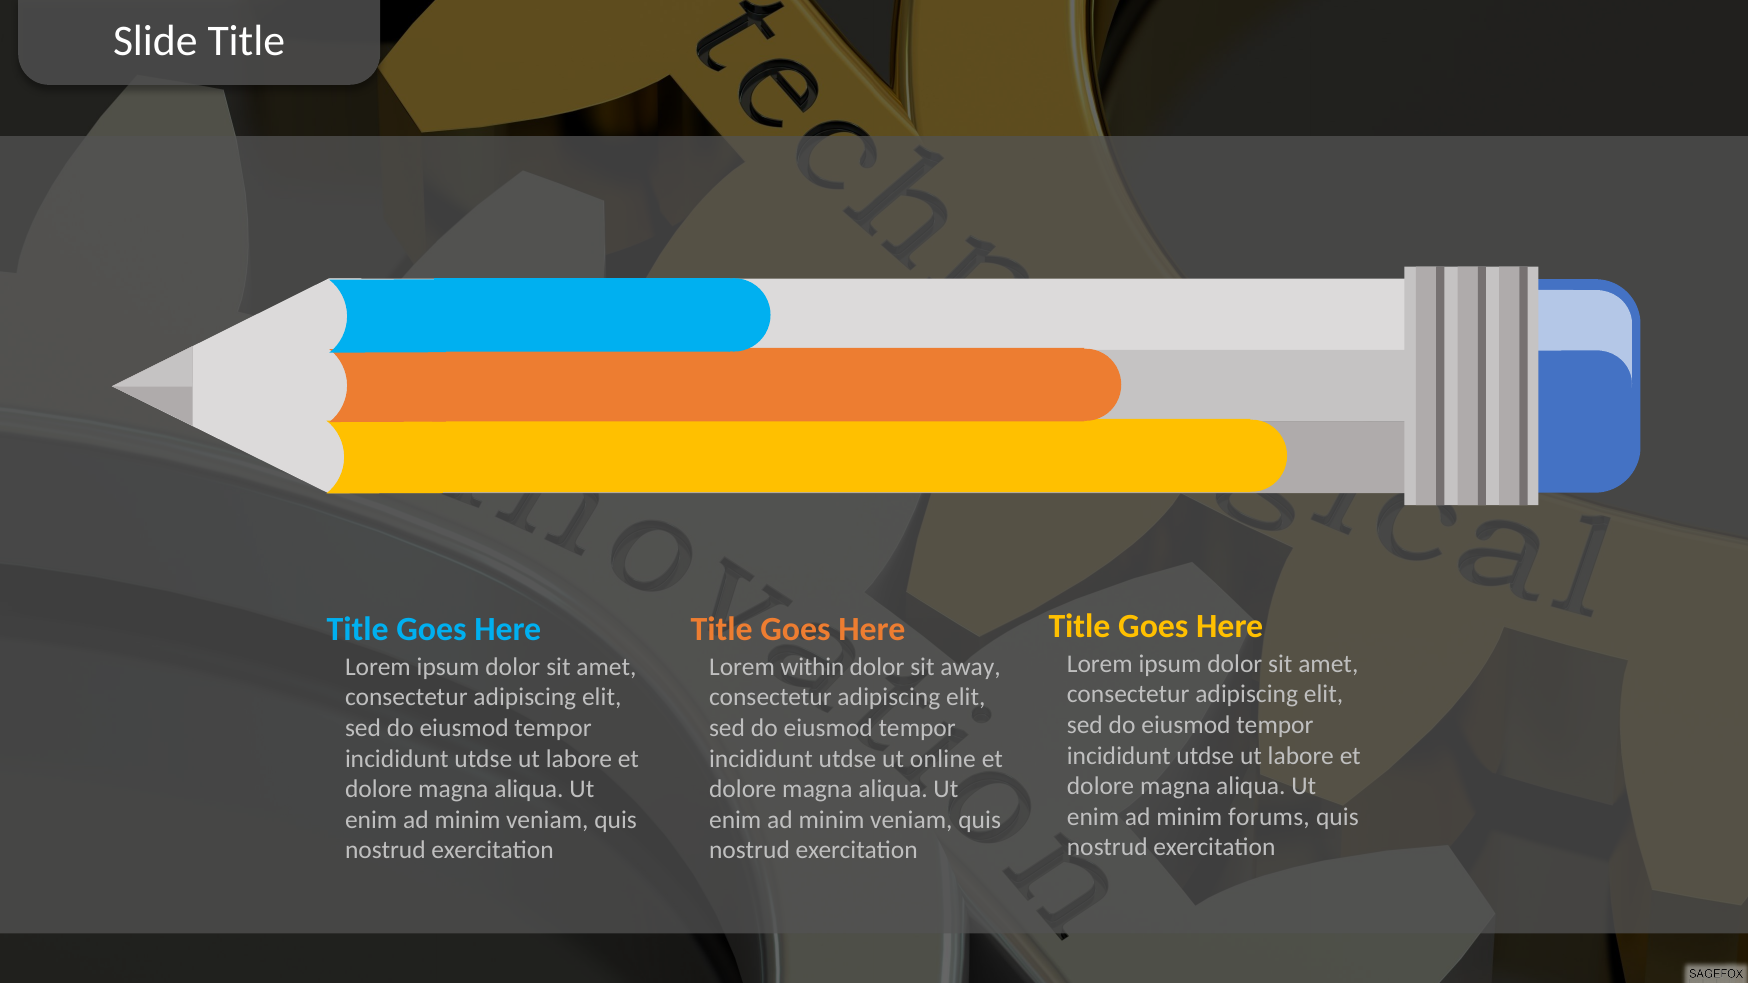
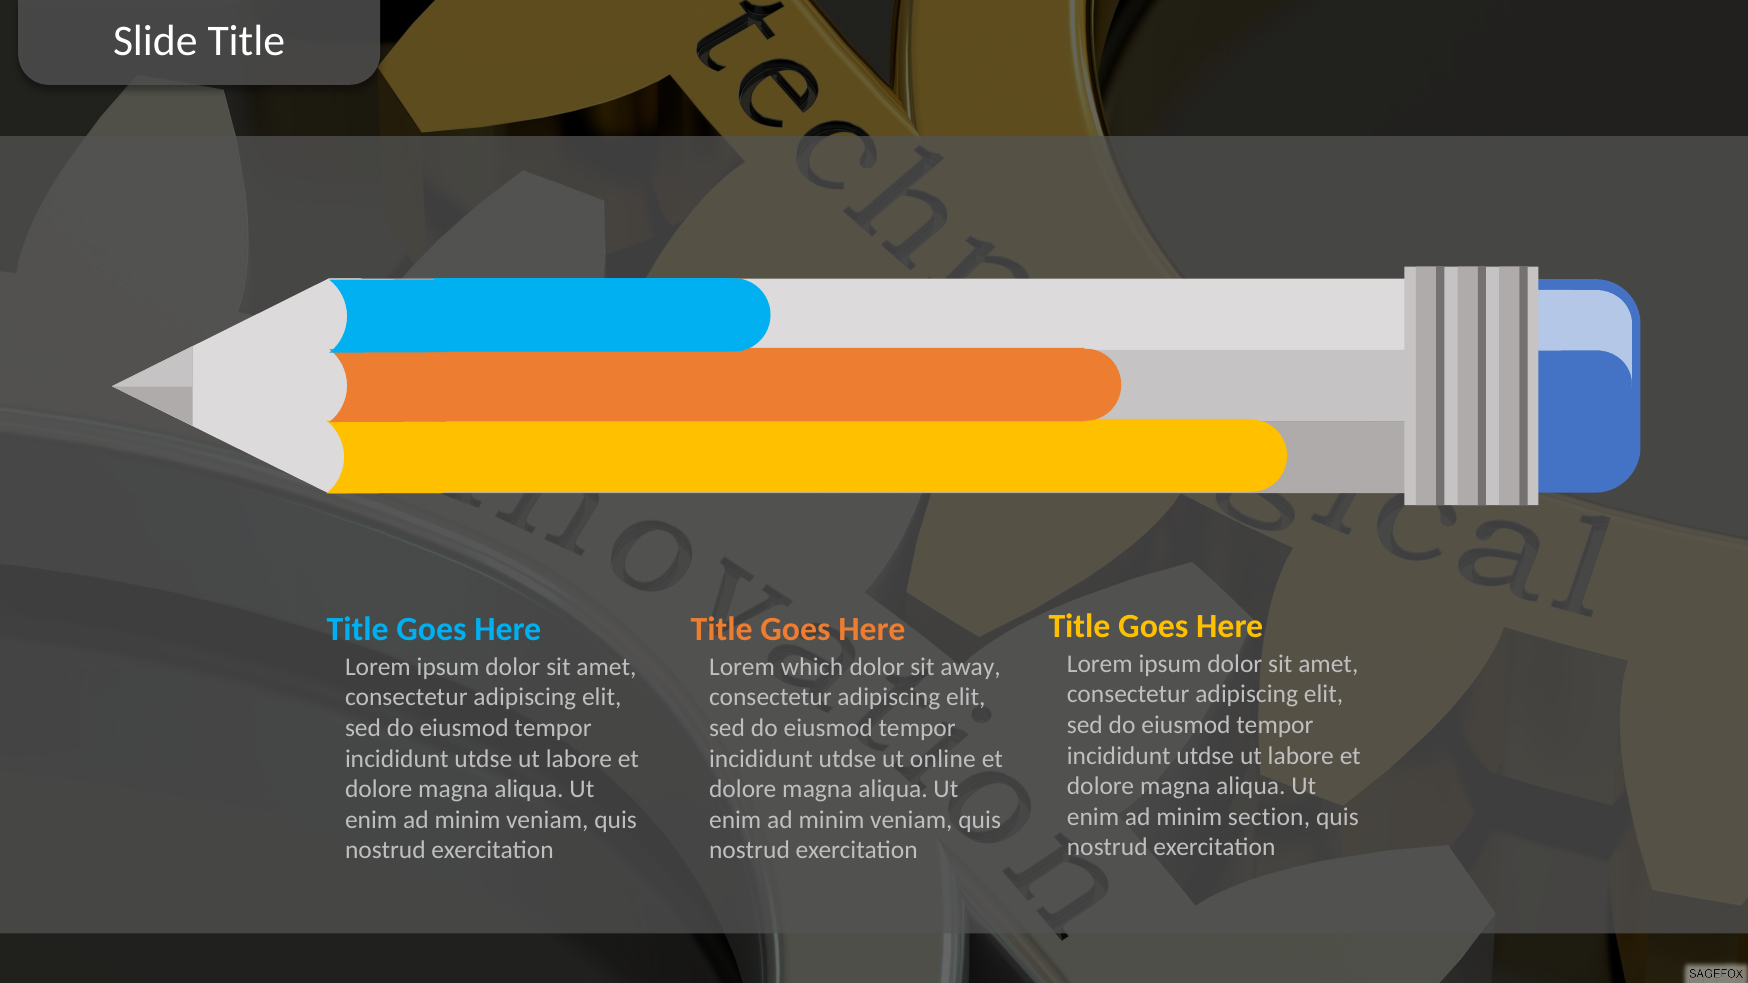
within: within -> which (812, 667)
forums: forums -> section (1269, 817)
